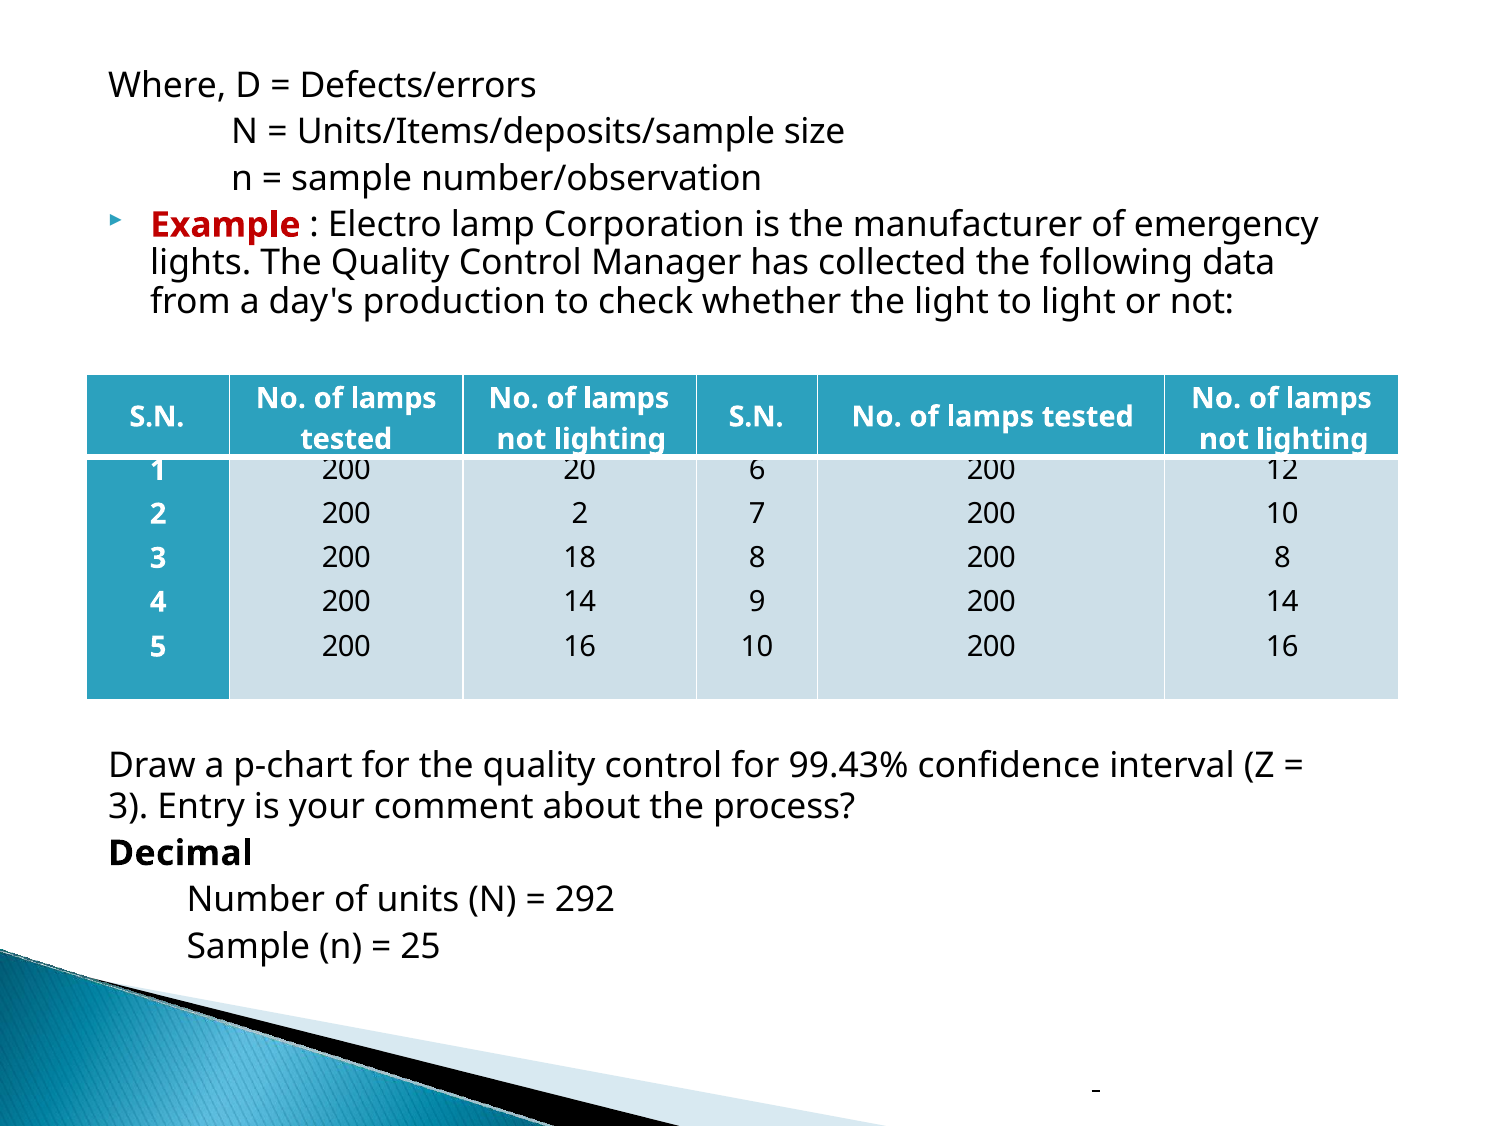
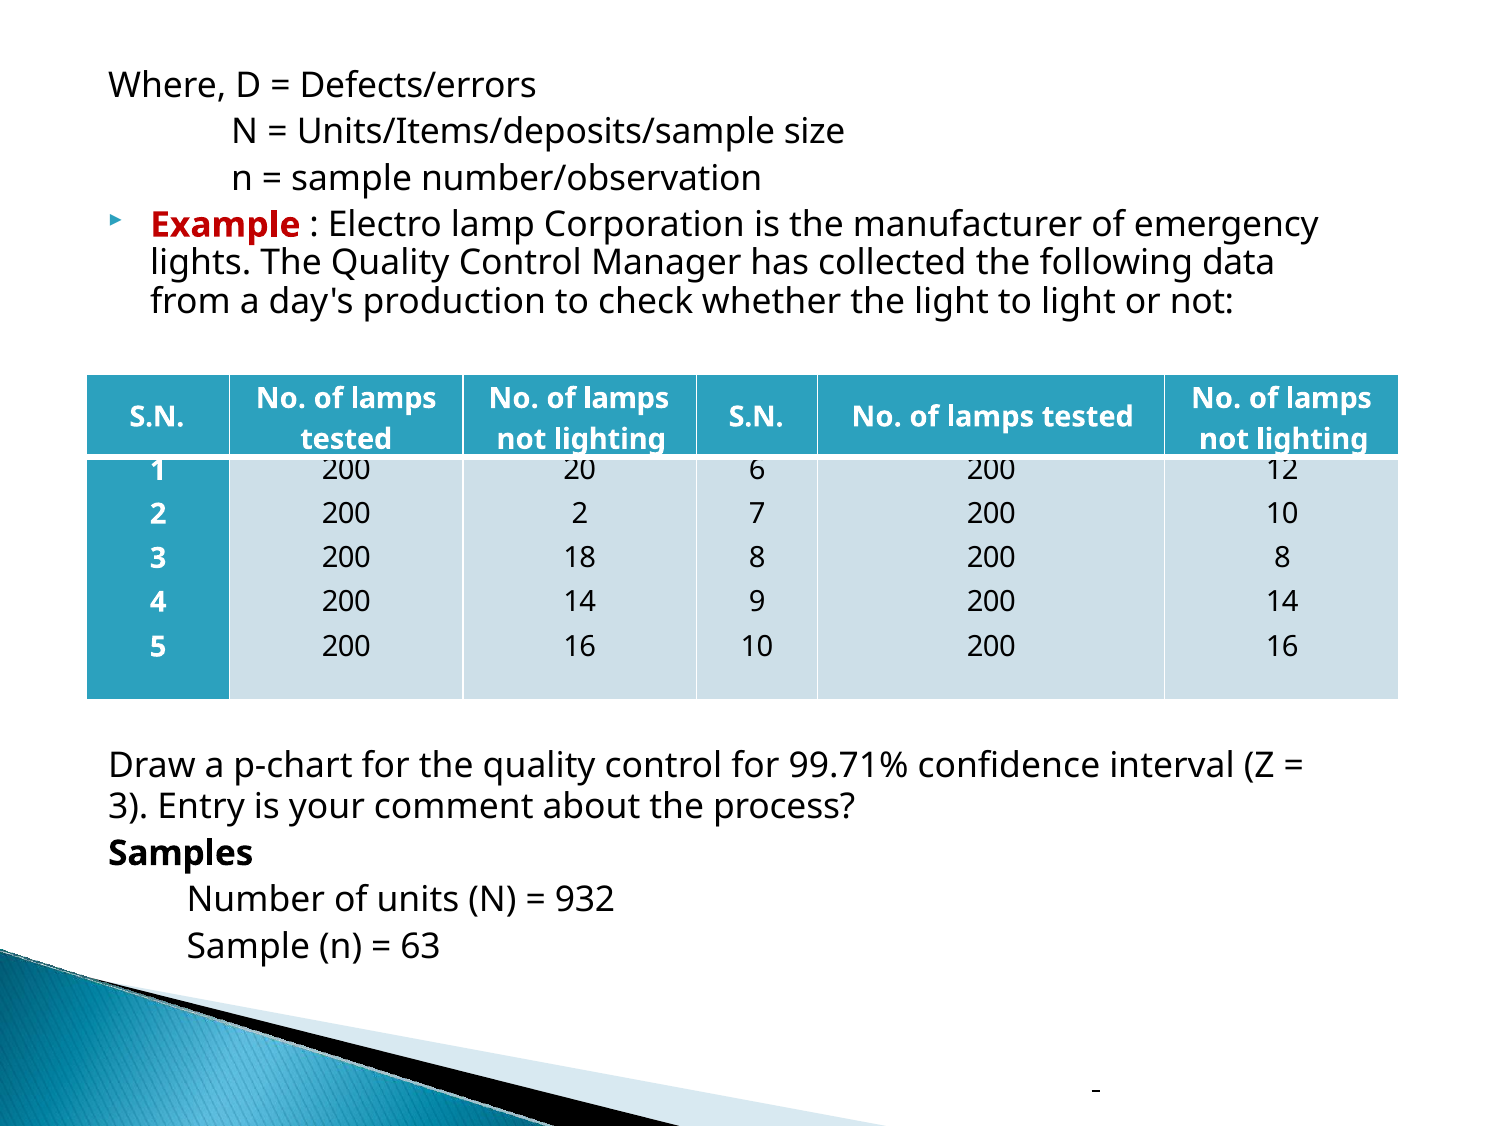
99.43%: 99.43% -> 99.71% (849, 766)
Decimal: Decimal -> Samples (181, 853)
292: 292 -> 932 (585, 900)
25: 25 -> 63 (421, 946)
